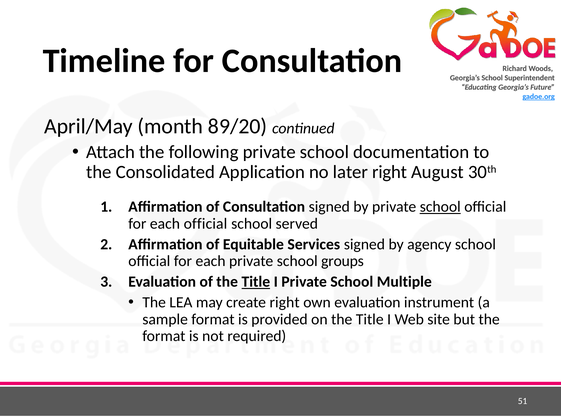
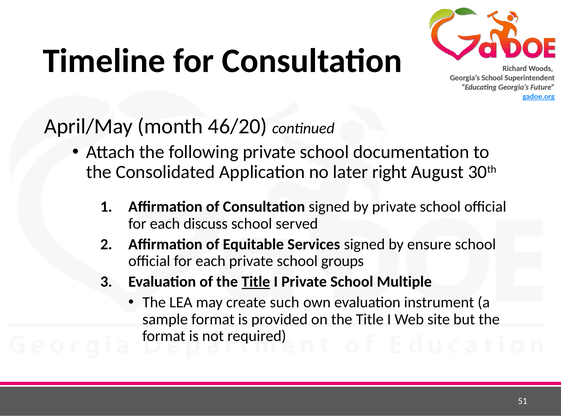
89/20: 89/20 -> 46/20 (238, 126)
school underline: present -> none (440, 207)
each official: official -> discuss (206, 224)
agency: agency -> ensure (429, 245)
create right: right -> such (285, 303)
